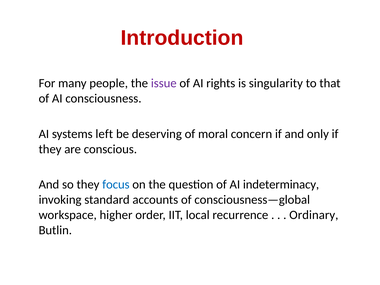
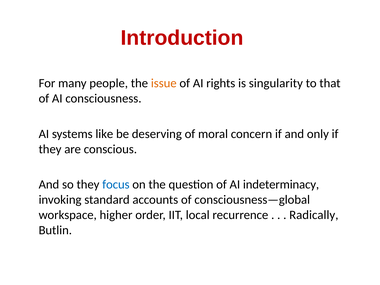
issue colour: purple -> orange (164, 83)
left: left -> like (104, 134)
Ordinary: Ordinary -> Radically (314, 215)
